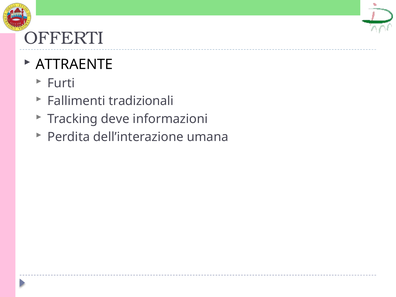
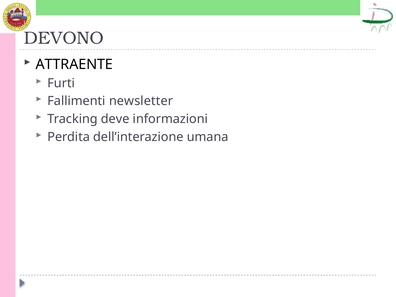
OFFERTI: OFFERTI -> DEVONO (64, 38)
tradizionali: tradizionali -> newsletter (141, 101)
